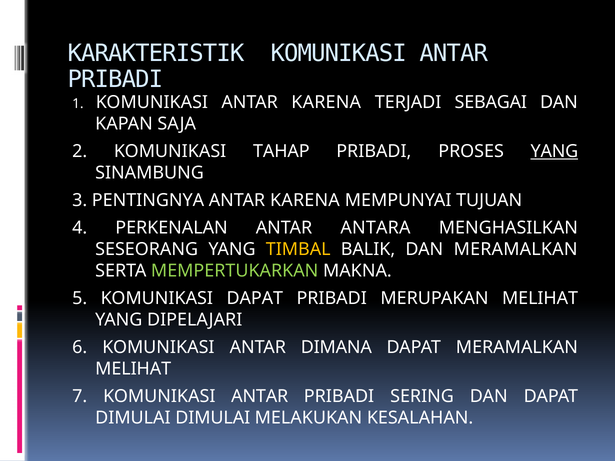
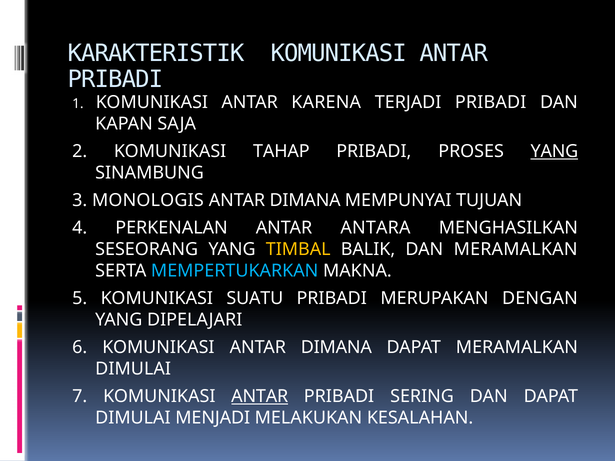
TERJADI SEBAGAI: SEBAGAI -> PRIBADI (491, 102)
PENTINGNYA: PENTINGNYA -> MONOLOGIS (148, 200)
KARENA: KARENA -> DIMANA (305, 200)
MEMPERTUKARKAN colour: light green -> light blue (235, 271)
KOMUNIKASI DAPAT: DAPAT -> SUATU (255, 298)
MERUPAKAN MELIHAT: MELIHAT -> DENGAN (540, 298)
MELIHAT: MELIHAT -> DIMULAI (133, 369)
ANTAR underline: none -> present (260, 396)
DIMULAI DIMULAI: DIMULAI -> MENJADI (213, 418)
